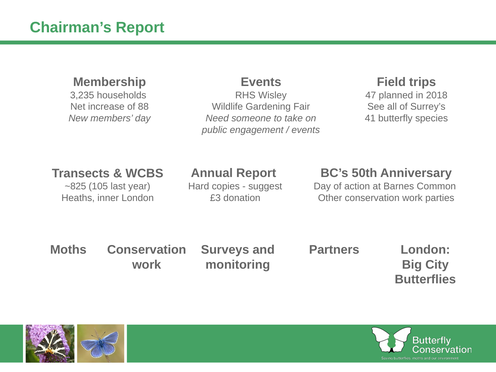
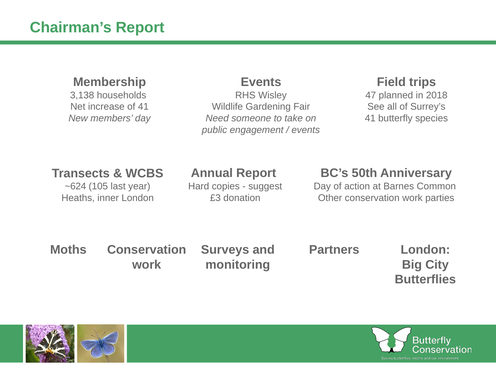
3,235: 3,235 -> 3,138 (82, 95)
of 88: 88 -> 41 (143, 107)
~825: ~825 -> ~624 (75, 186)
